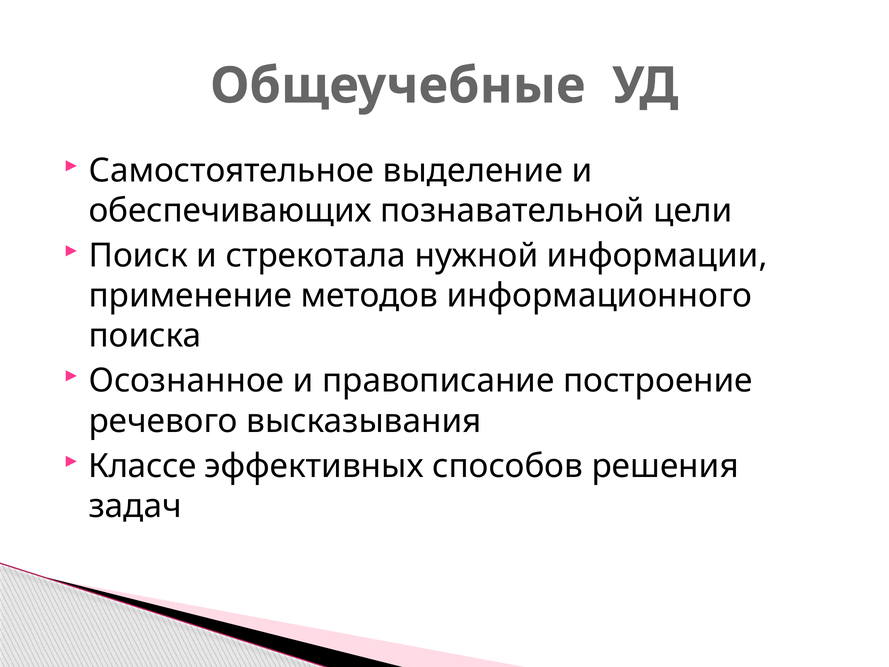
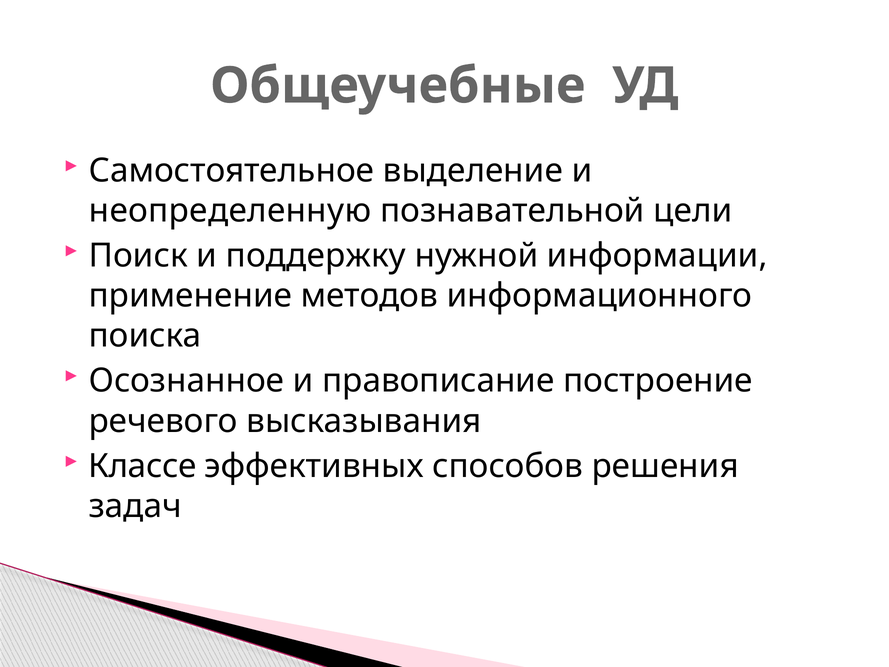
обеспечивающих: обеспечивающих -> неопределенную (230, 211)
стрекотала: стрекотала -> поддержку (316, 256)
